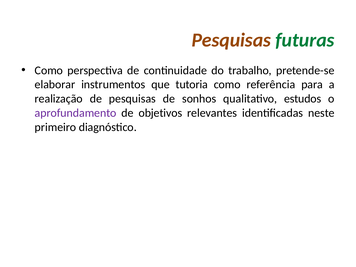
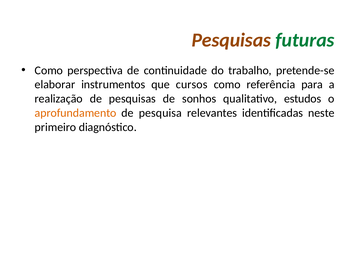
tutoria: tutoria -> cursos (192, 85)
aprofundamento colour: purple -> orange (76, 113)
objetivos: objetivos -> pesquisa (160, 113)
